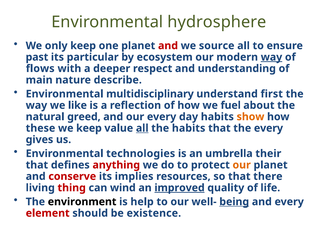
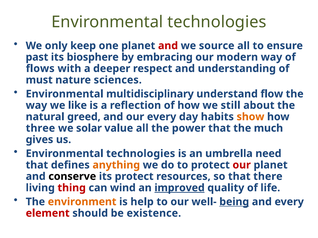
hydrosphere: hydrosphere -> technologies (217, 22)
particular: particular -> biosphere (93, 57)
ecosystem: ecosystem -> embracing (165, 57)
way underline: present -> none (271, 57)
main: main -> must (39, 80)
describe: describe -> sciences (118, 80)
first: first -> flow (272, 94)
fuel: fuel -> still (231, 106)
these: these -> three (40, 128)
we keep: keep -> solar (89, 128)
all underline: present -> none (142, 128)
the habits: habits -> power (189, 128)
the every: every -> much (268, 128)
their: their -> need (268, 154)
anything colour: red -> orange (116, 165)
our colour: orange -> red (242, 165)
conserve colour: red -> black (72, 177)
its implies: implies -> protect (134, 177)
environment colour: black -> orange (82, 202)
